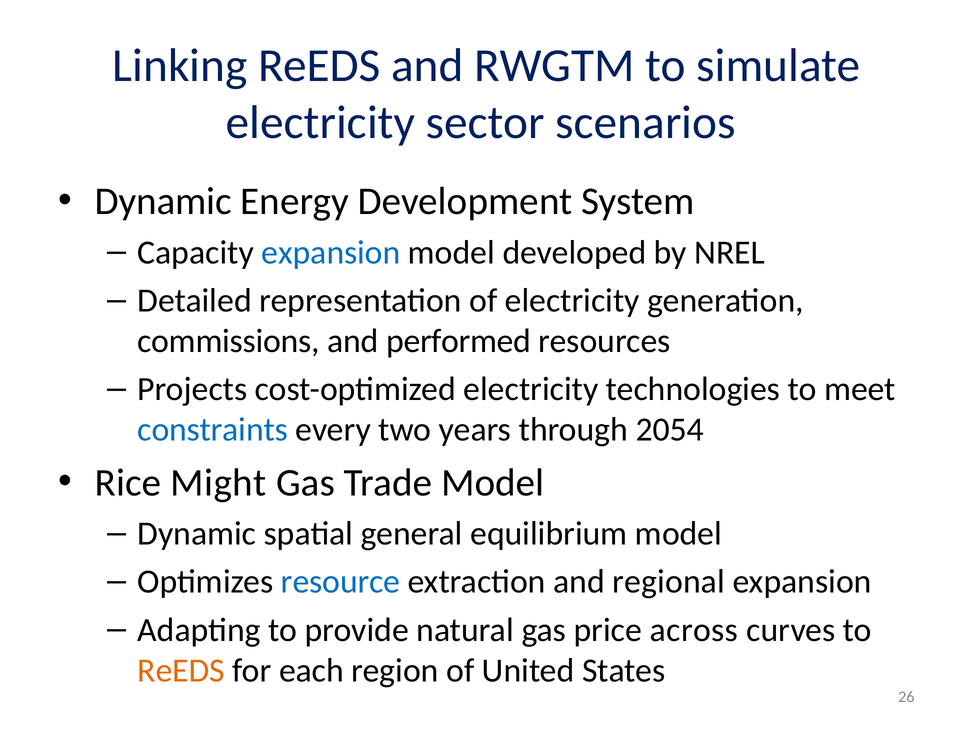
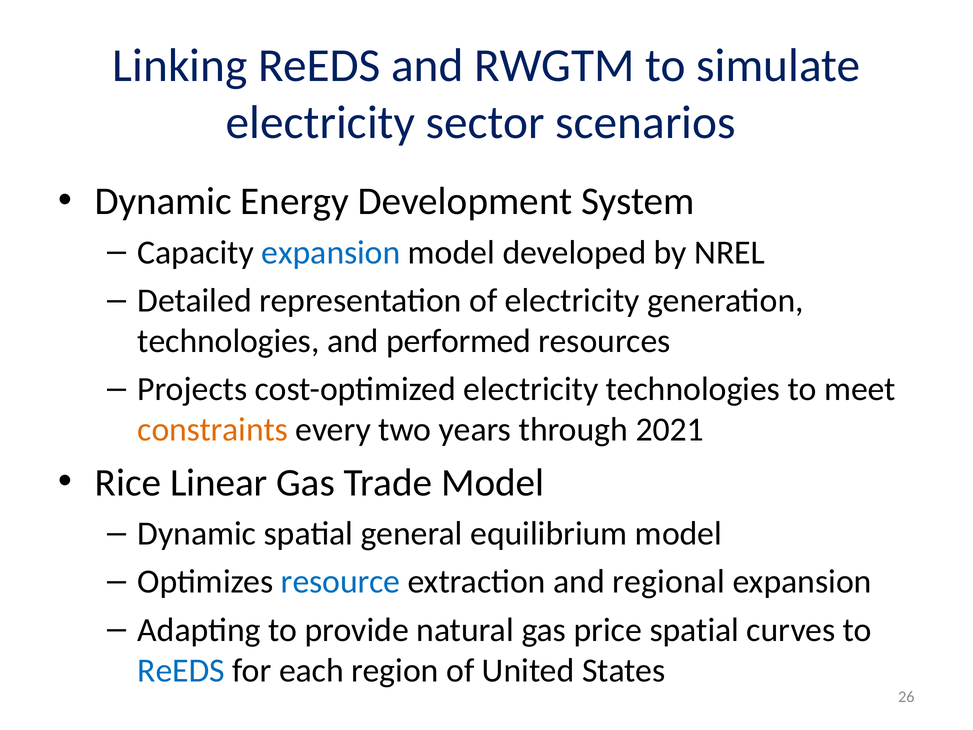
commissions: commissions -> technologies (228, 341)
constraints colour: blue -> orange (213, 430)
2054: 2054 -> 2021 (670, 430)
Might: Might -> Linear (219, 482)
price across: across -> spatial (694, 630)
ReEDS colour: orange -> blue (181, 670)
